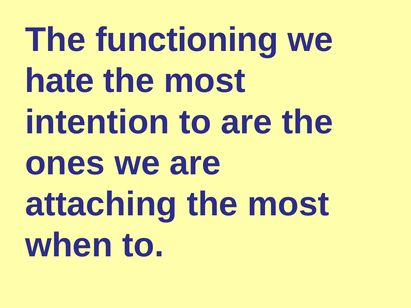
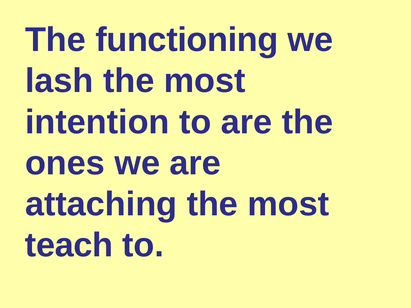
hate: hate -> lash (59, 81)
when: when -> teach (69, 245)
